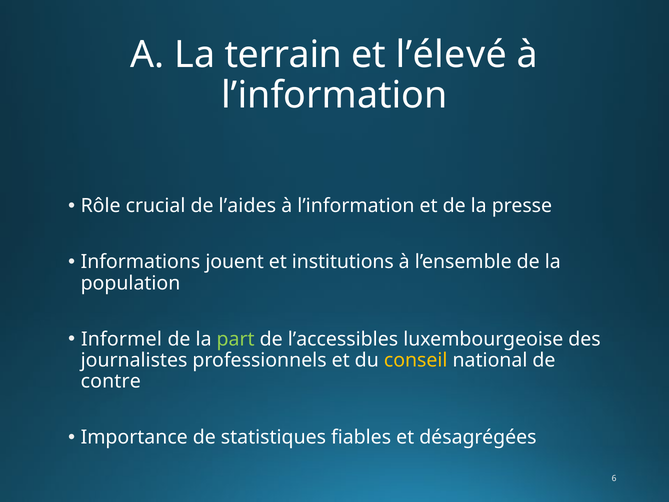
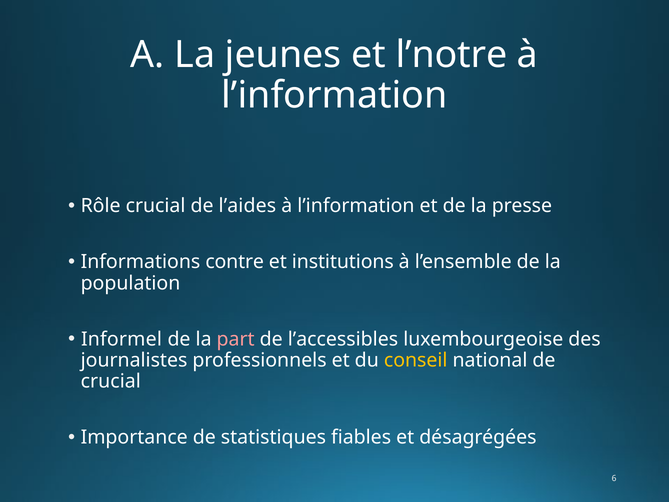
terrain: terrain -> jeunes (283, 55)
l’élevé: l’élevé -> l’notre (452, 55)
jouent: jouent -> contre (235, 262)
part colour: light green -> pink (236, 339)
contre: contre -> crucial (111, 381)
